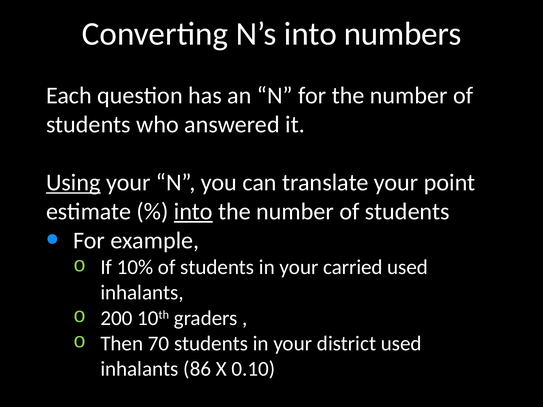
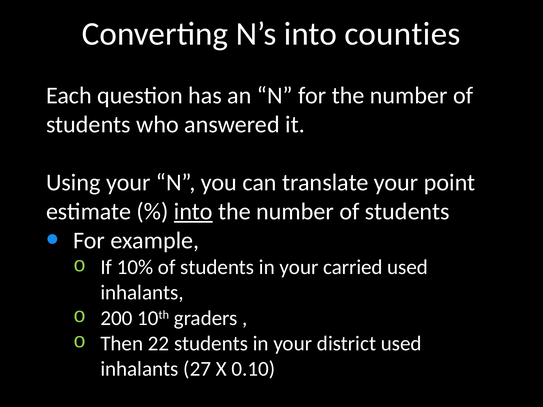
numbers: numbers -> counties (402, 34)
Using underline: present -> none (73, 183)
70: 70 -> 22 (159, 344)
86: 86 -> 27 (197, 369)
